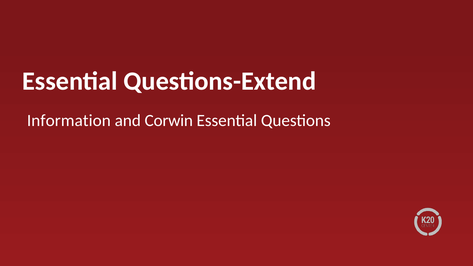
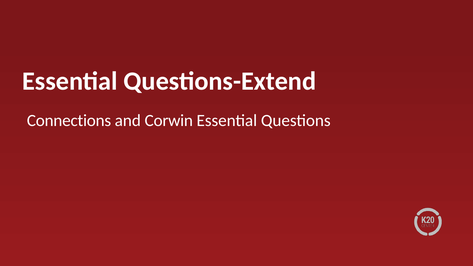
Information: Information -> Connections (69, 121)
